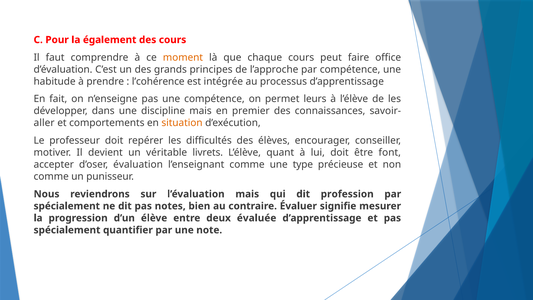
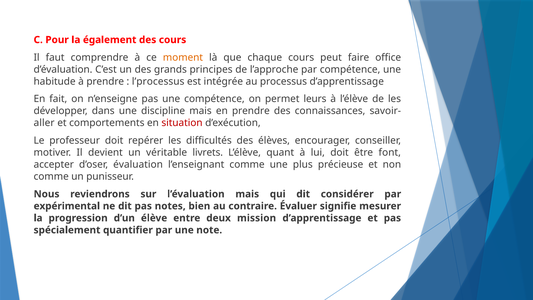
l’cohérence: l’cohérence -> l’processus (158, 81)
en premier: premier -> prendre (251, 111)
situation colour: orange -> red (182, 123)
type: type -> plus (303, 164)
profession: profession -> considérer (347, 194)
spécialement: spécialement -> expérimental (67, 206)
évaluée: évaluée -> mission (257, 218)
